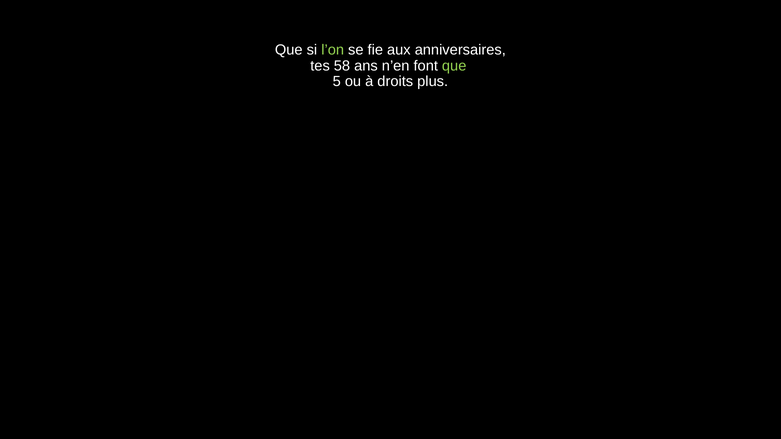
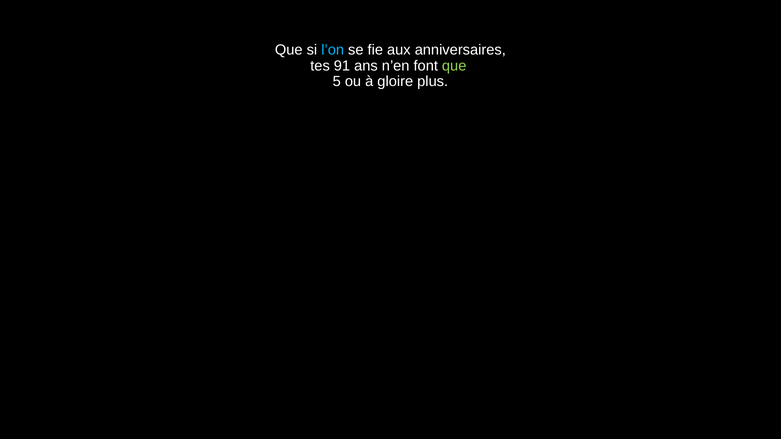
l’on colour: light green -> light blue (333, 50)
58: 58 -> 91 (342, 66)
droits: droits -> gloire (395, 82)
